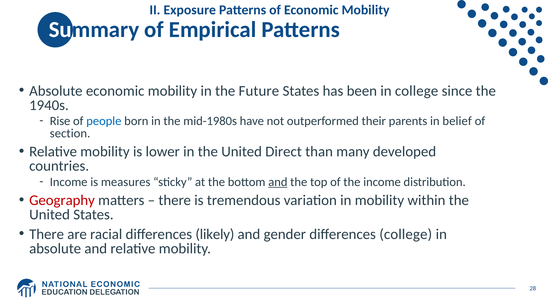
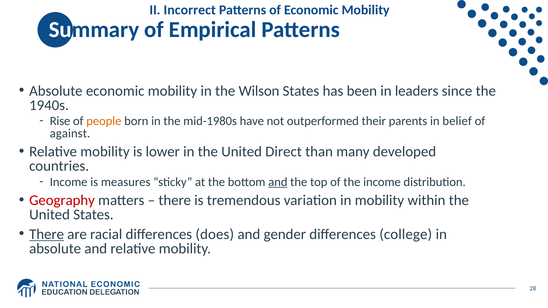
Exposure: Exposure -> Incorrect (190, 10)
Future: Future -> Wilson (259, 91)
in college: college -> leaders (417, 91)
people colour: blue -> orange (104, 121)
section: section -> against (70, 133)
There underline: none -> present (47, 234)
likely: likely -> does (215, 234)
